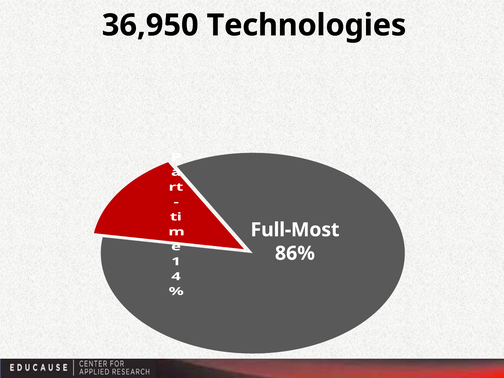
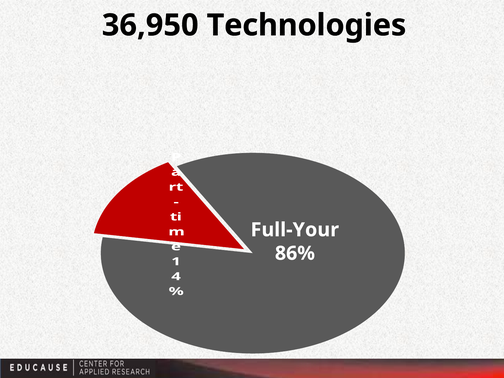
Full-Most: Full-Most -> Full-Your (295, 230)
